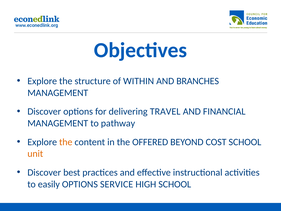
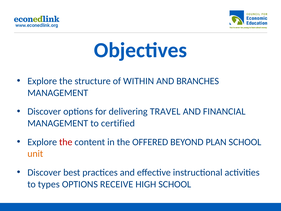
pathway: pathway -> certified (118, 123)
the colour: orange -> red (66, 142)
COST: COST -> PLAN (216, 142)
easily: easily -> types (49, 184)
SERVICE: SERVICE -> RECEIVE (117, 184)
